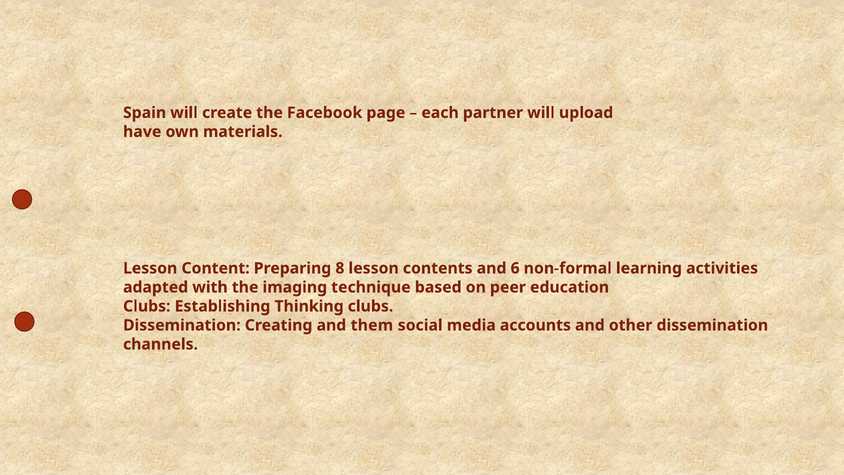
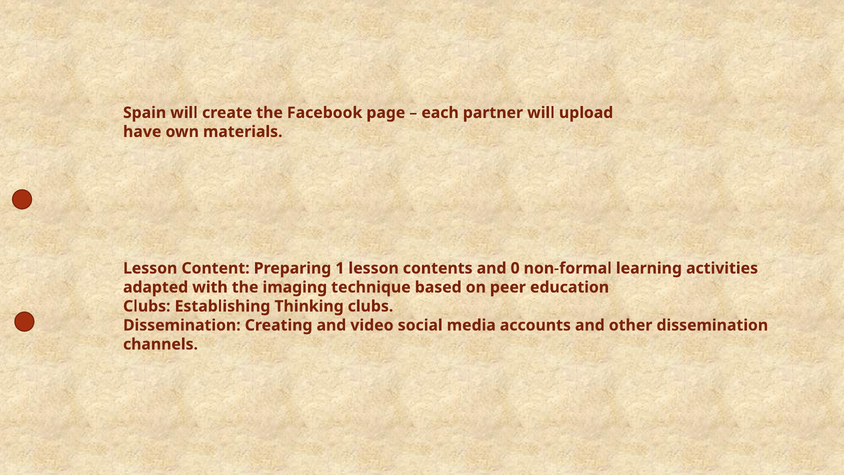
8: 8 -> 1 (340, 268)
6: 6 -> 0 (515, 268)
them: them -> video (372, 325)
